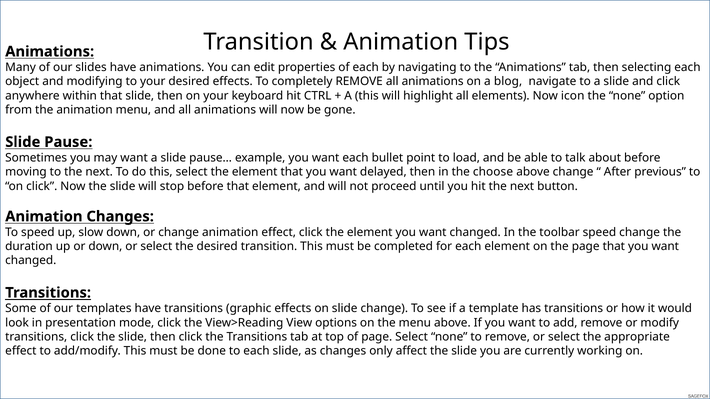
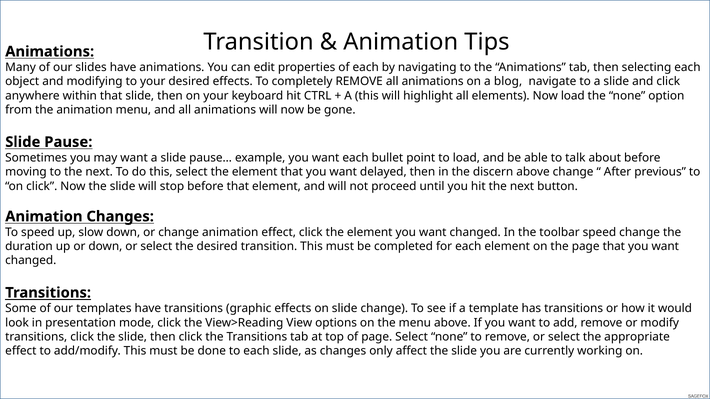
Now icon: icon -> load (573, 96)
choose: choose -> discern (493, 172)
